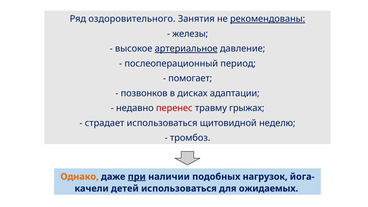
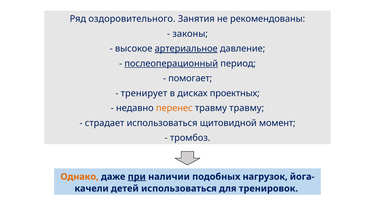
рекомендованы underline: present -> none (268, 19)
железы: железы -> законы (190, 34)
послеоперационный underline: none -> present (171, 64)
позвонков: позвонков -> тренирует (144, 93)
адаптации: адаптации -> проектных (235, 93)
перенес colour: red -> orange (174, 108)
травму грыжах: грыжах -> травму (247, 108)
неделю: неделю -> момент (277, 123)
ожидаемых: ожидаемых -> тренировок (268, 188)
